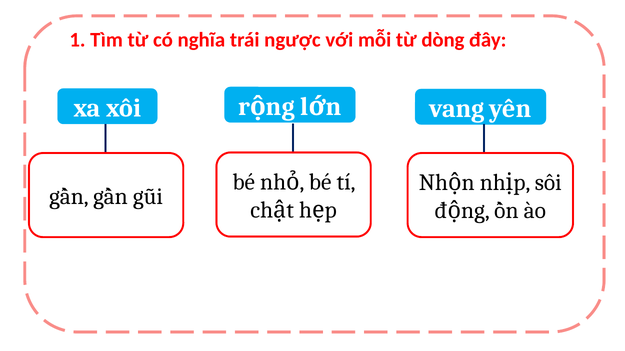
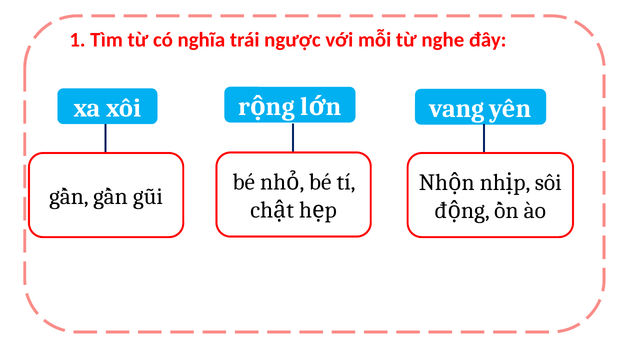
dòng: dòng -> nghe (443, 40)
